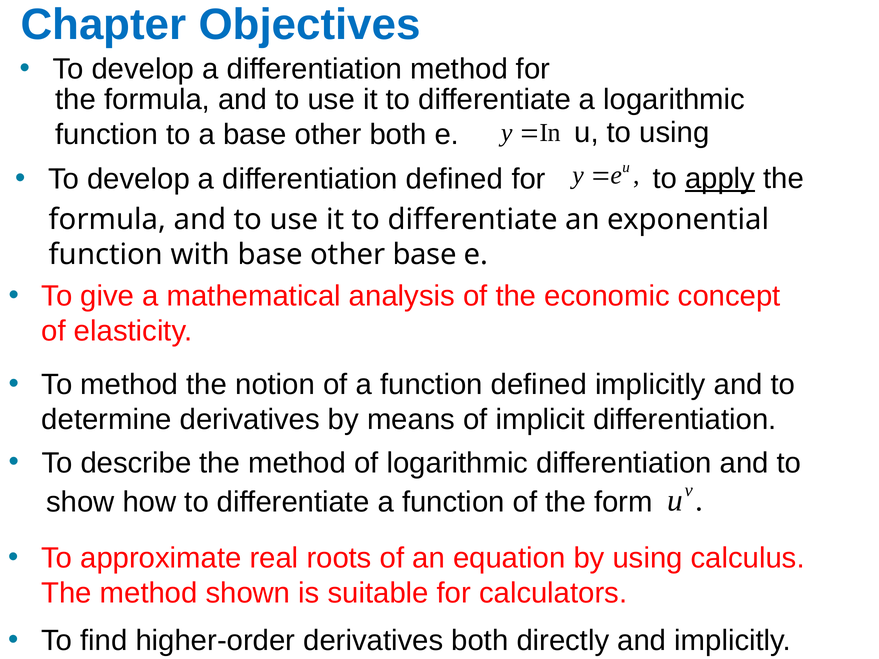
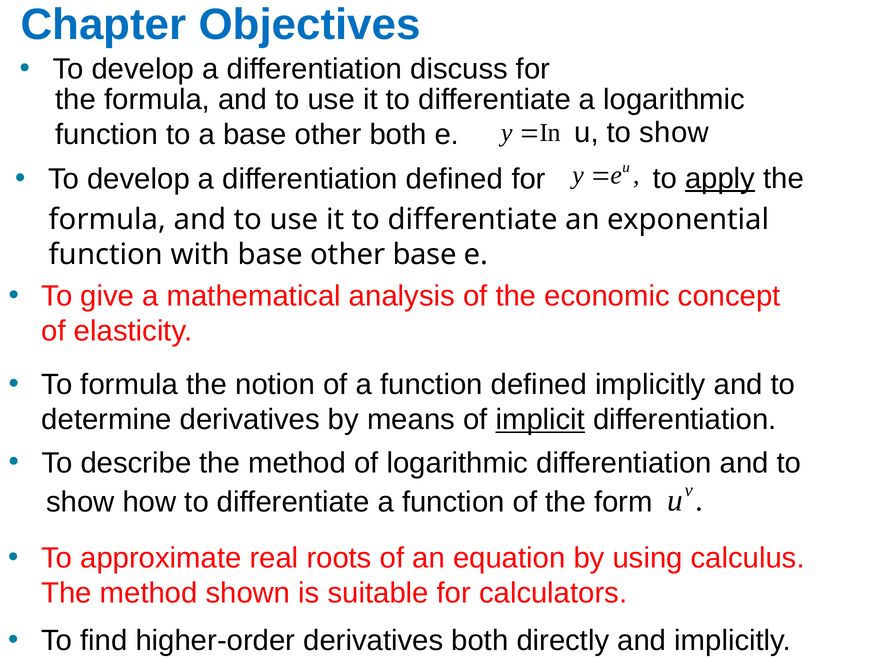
differentiation method: method -> discuss (459, 69)
u to using: using -> show (674, 133)
To method: method -> formula (129, 385)
implicit underline: none -> present (540, 420)
